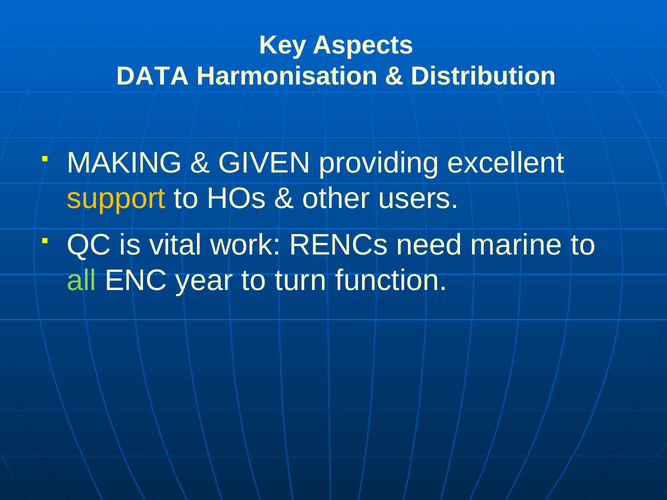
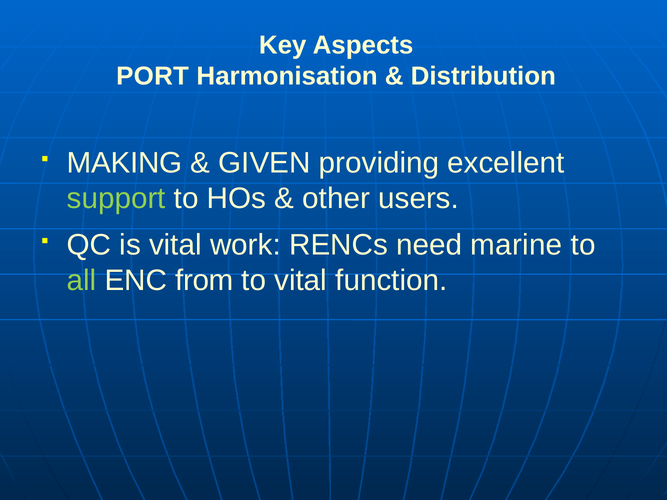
DATA: DATA -> PORT (153, 76)
support colour: yellow -> light green (116, 199)
year: year -> from (204, 281)
to turn: turn -> vital (301, 281)
